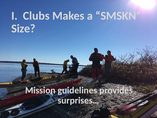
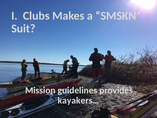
Size: Size -> Suit (23, 29)
surprises…: surprises… -> kayakers… (78, 100)
